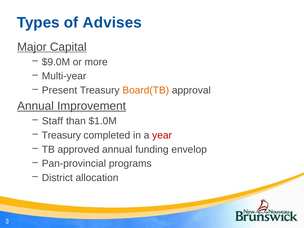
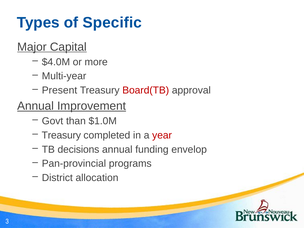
Advises: Advises -> Specific (112, 23)
$9.0M: $9.0M -> $4.0M (56, 62)
Board(TB colour: orange -> red (146, 90)
Staff: Staff -> Govt (53, 121)
approved: approved -> decisions (78, 149)
